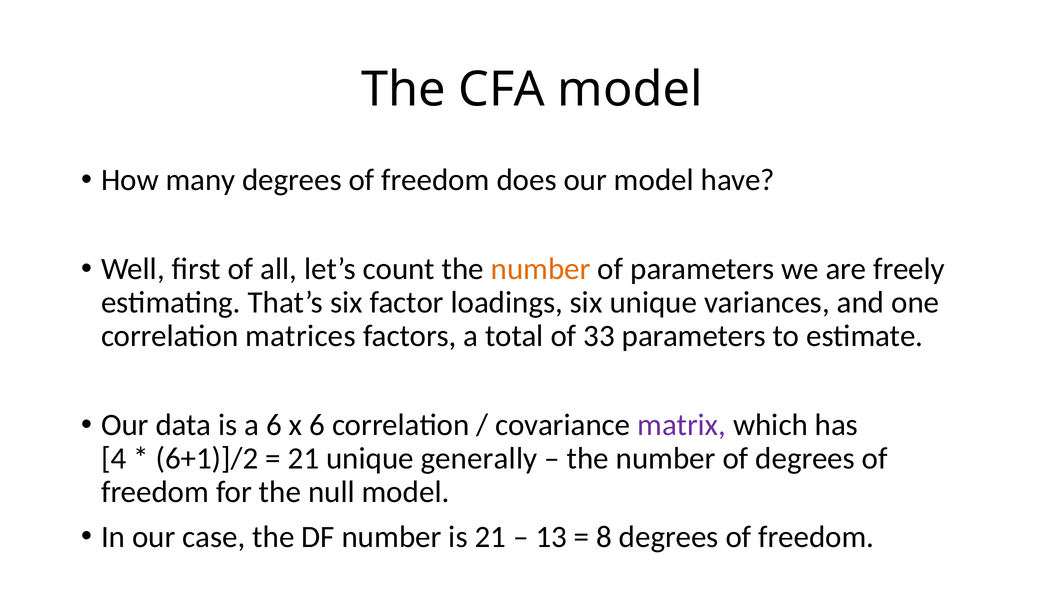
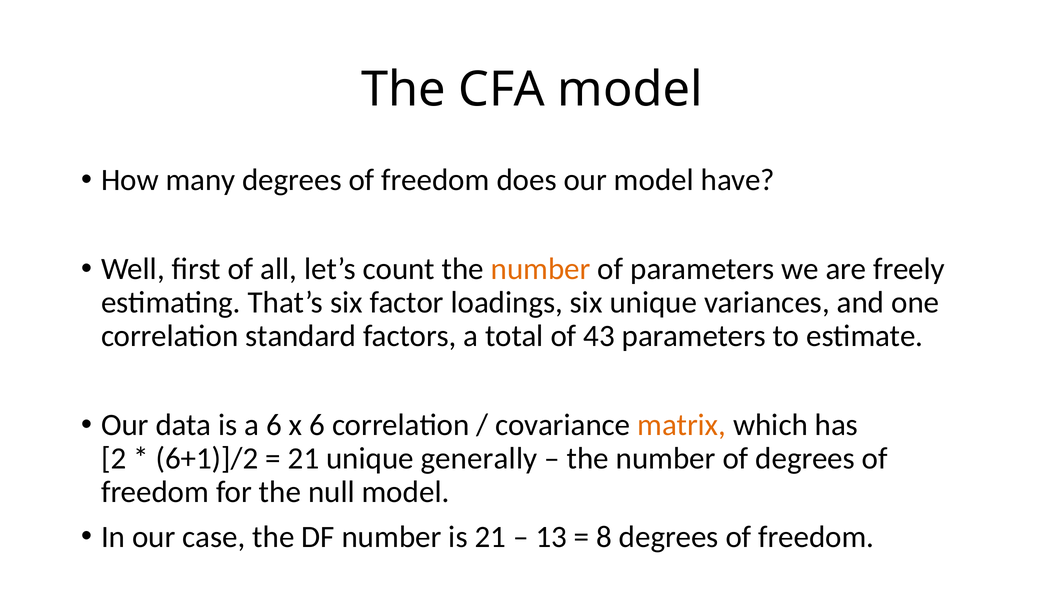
matrices: matrices -> standard (301, 336)
33: 33 -> 43 (599, 336)
matrix colour: purple -> orange (682, 425)
4: 4 -> 2 (114, 458)
